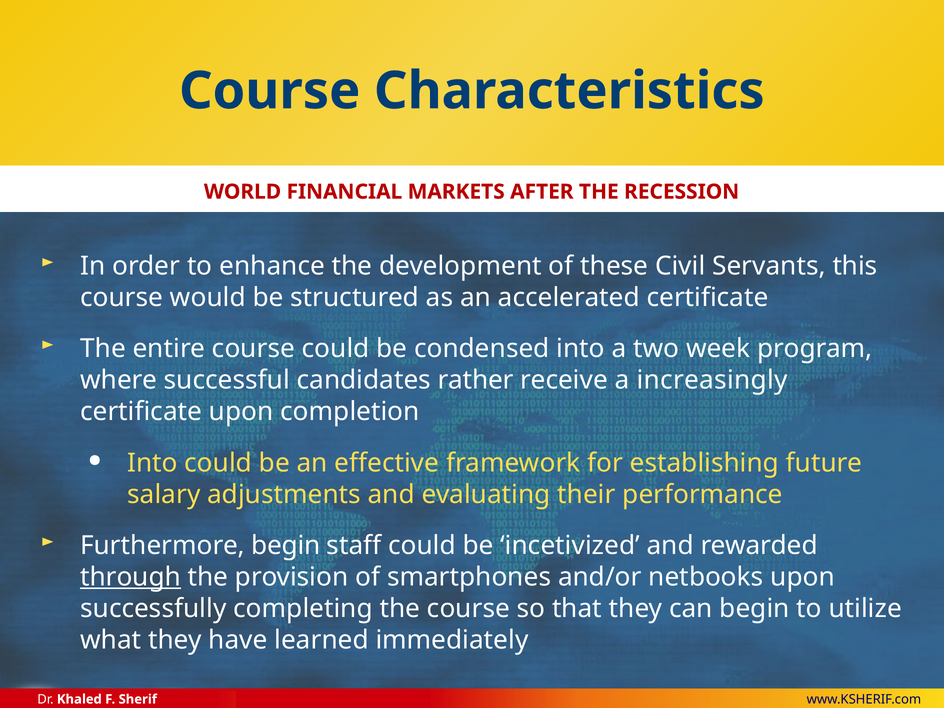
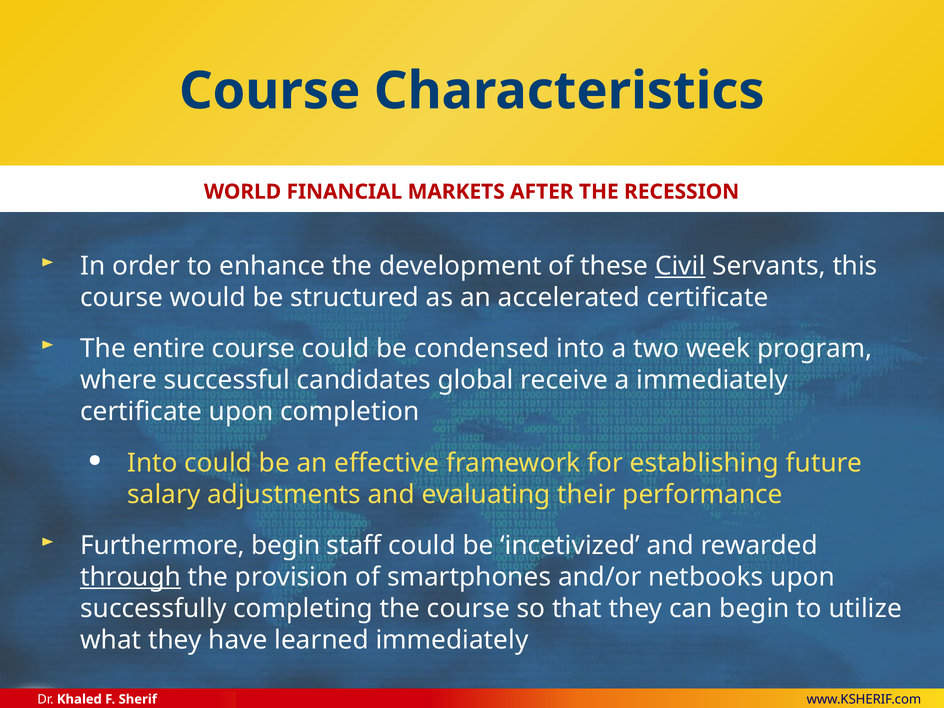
Civil underline: none -> present (680, 266)
rather: rather -> global (476, 380)
a increasingly: increasingly -> immediately (712, 380)
